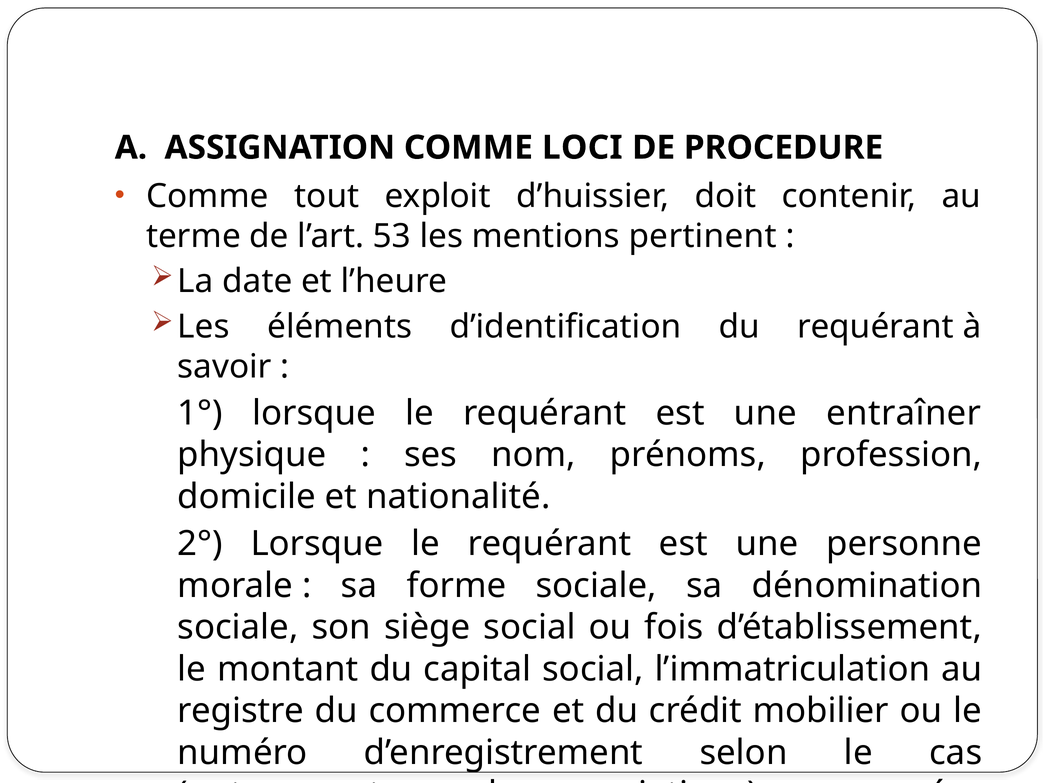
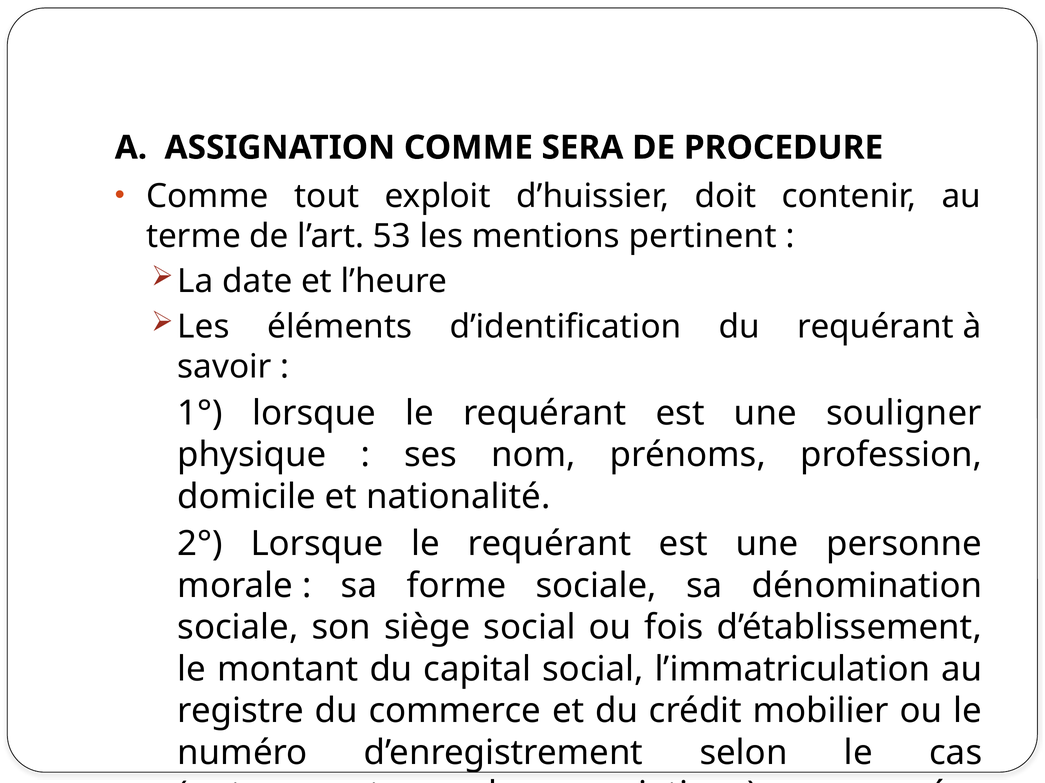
LOCI: LOCI -> SERA (582, 148)
entraîner: entraîner -> souligner (904, 414)
